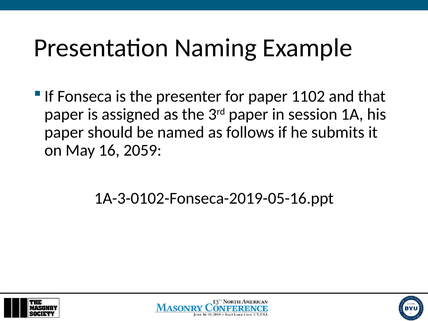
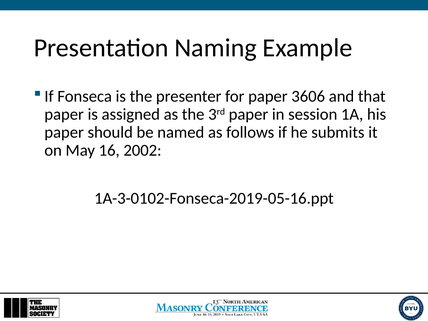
1102: 1102 -> 3606 (308, 96)
2059: 2059 -> 2002 (143, 150)
